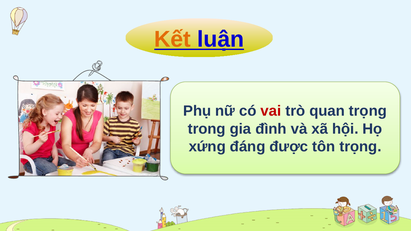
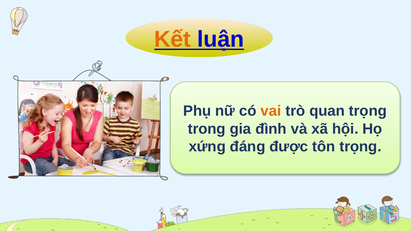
vai colour: red -> orange (271, 111)
